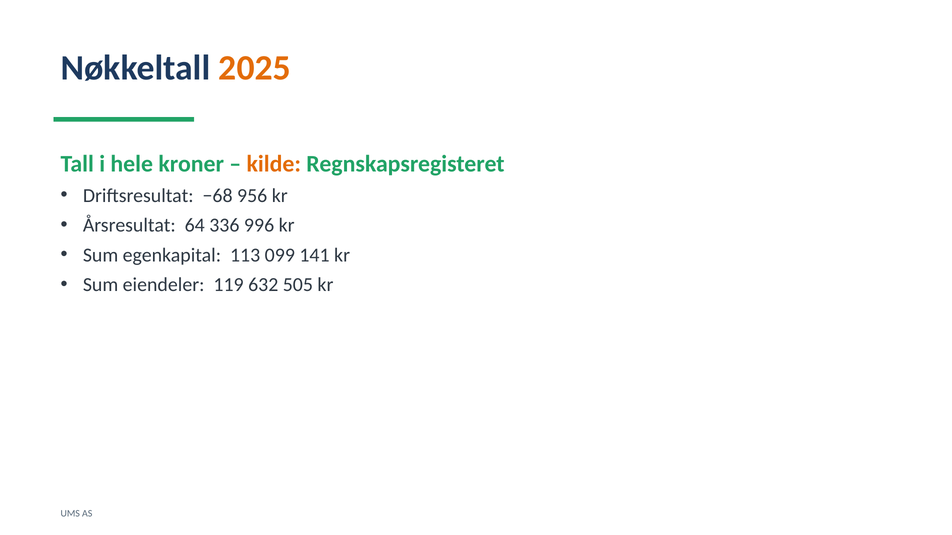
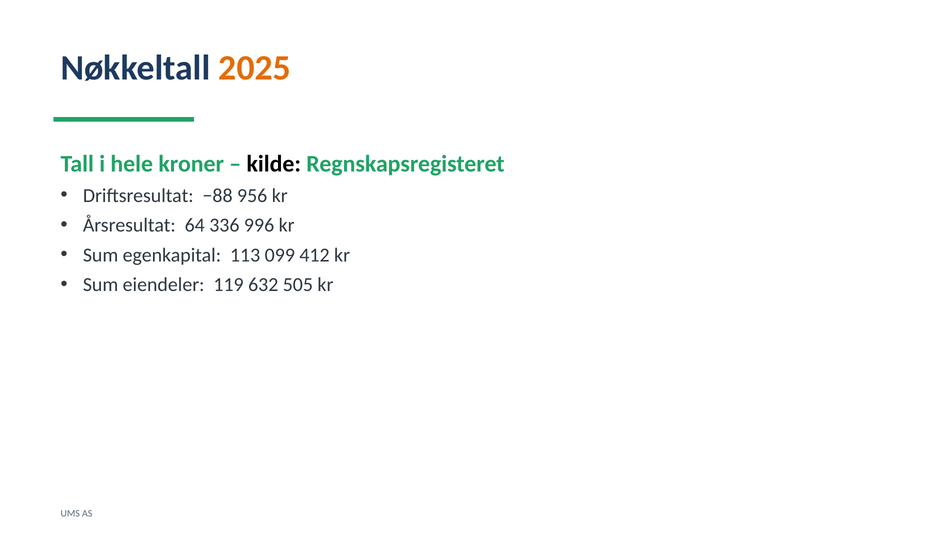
kilde colour: orange -> black (274, 164)
−68: −68 -> −88 (218, 196)
141: 141 -> 412 (314, 255)
